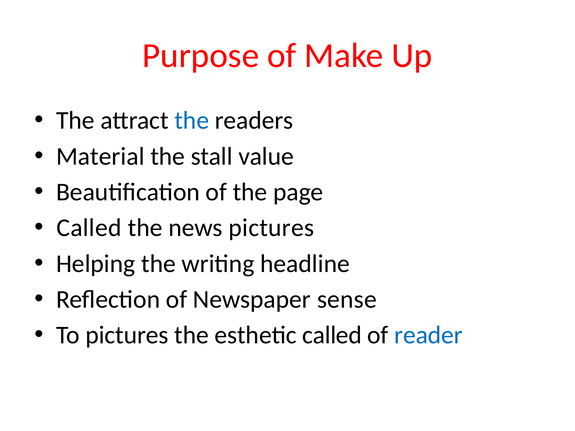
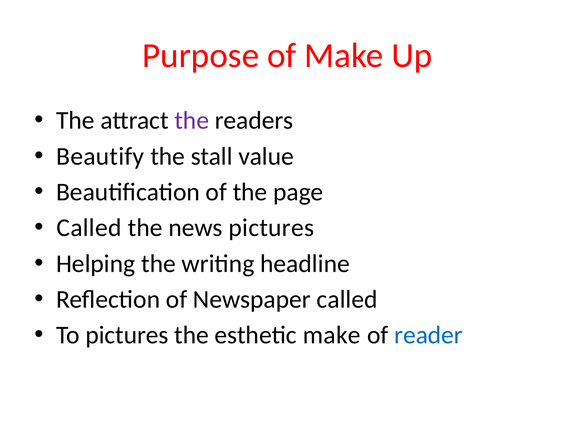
the colour: blue -> purple (192, 121)
Material: Material -> Beautify (100, 156)
Newspaper sense: sense -> called (347, 300)
esthetic called: called -> make (332, 335)
